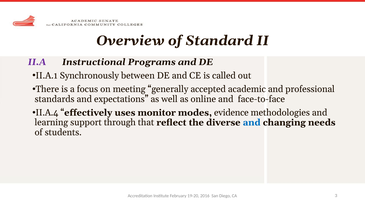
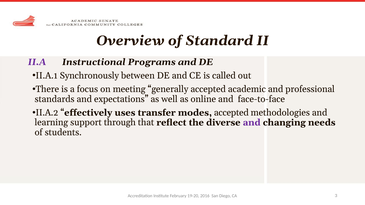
II.A.4: II.A.4 -> II.A.2 (47, 113)
monitor: monitor -> transfer (157, 113)
modes evidence: evidence -> accepted (231, 113)
and colour: blue -> purple (252, 123)
